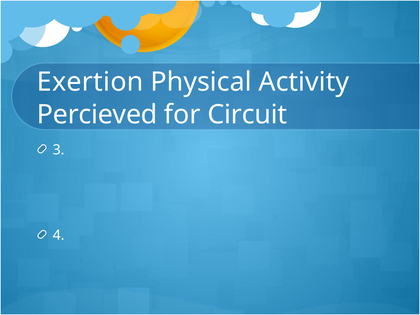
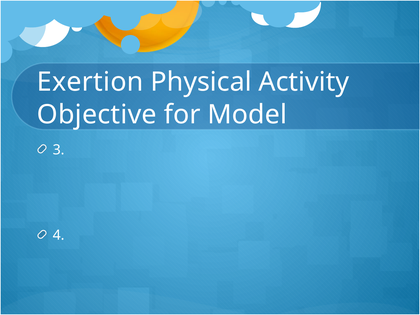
Percieved: Percieved -> Objective (97, 115)
Circuit: Circuit -> Model (247, 115)
